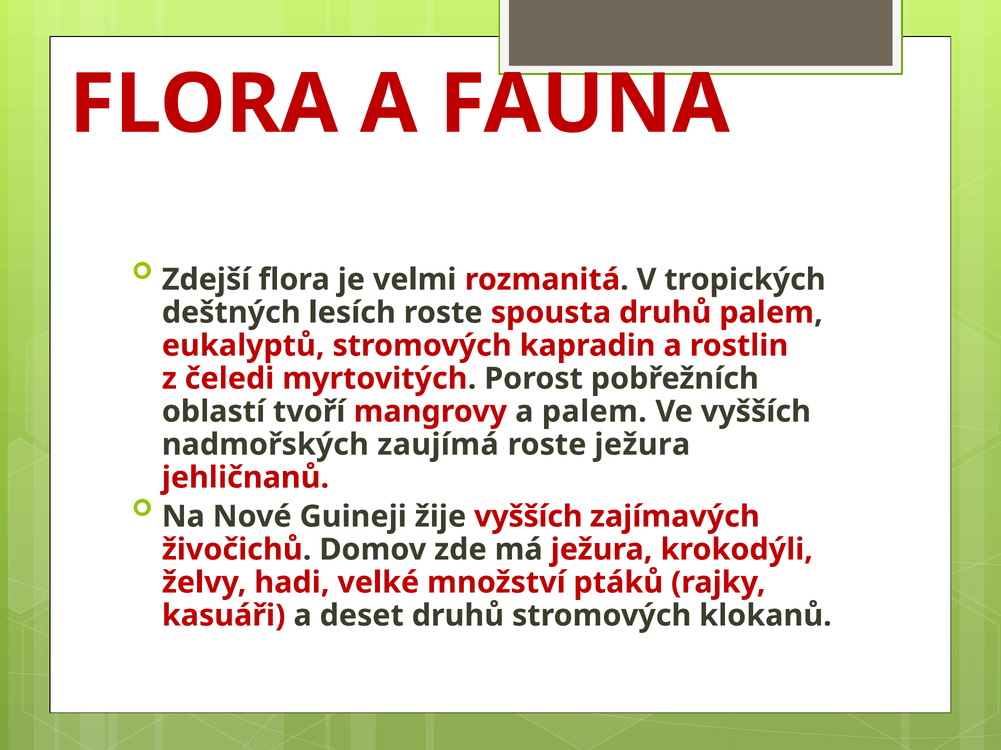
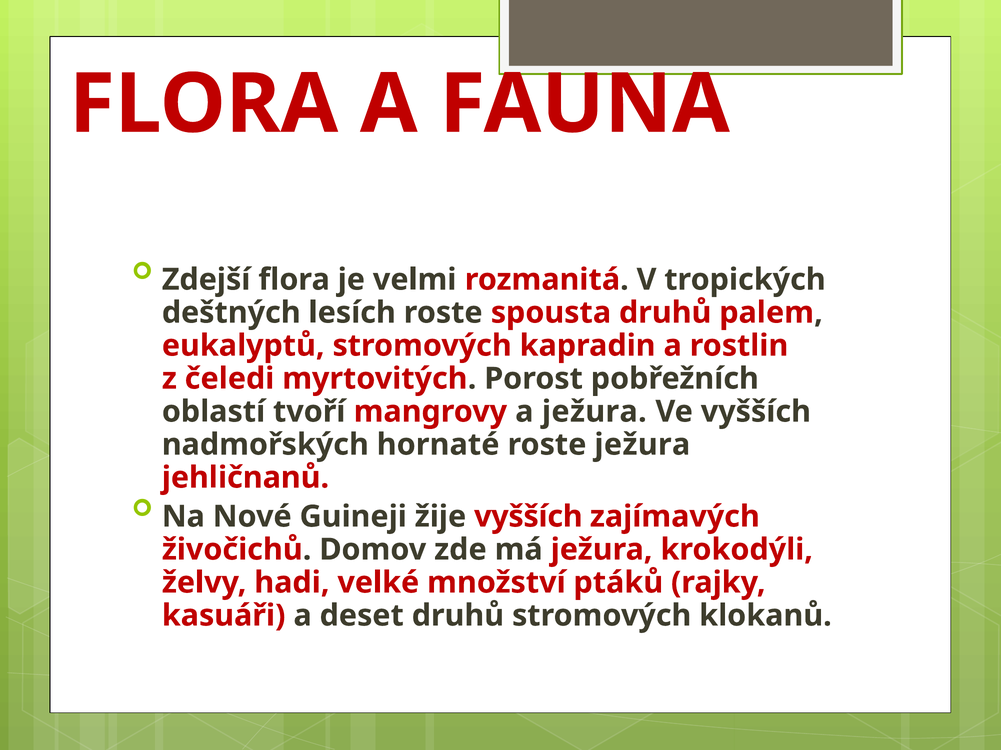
a palem: palem -> ježura (594, 412)
zaujímá: zaujímá -> hornaté (438, 445)
